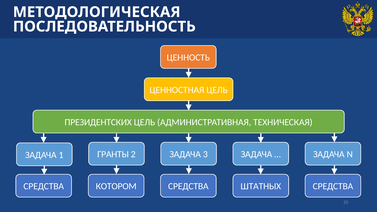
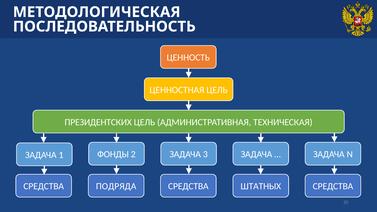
ГРАНТЫ: ГРАНТЫ -> ФОНДЫ (113, 154)
КОТОРОМ: КОТОРОМ -> ПОДРЯДА (116, 186)
